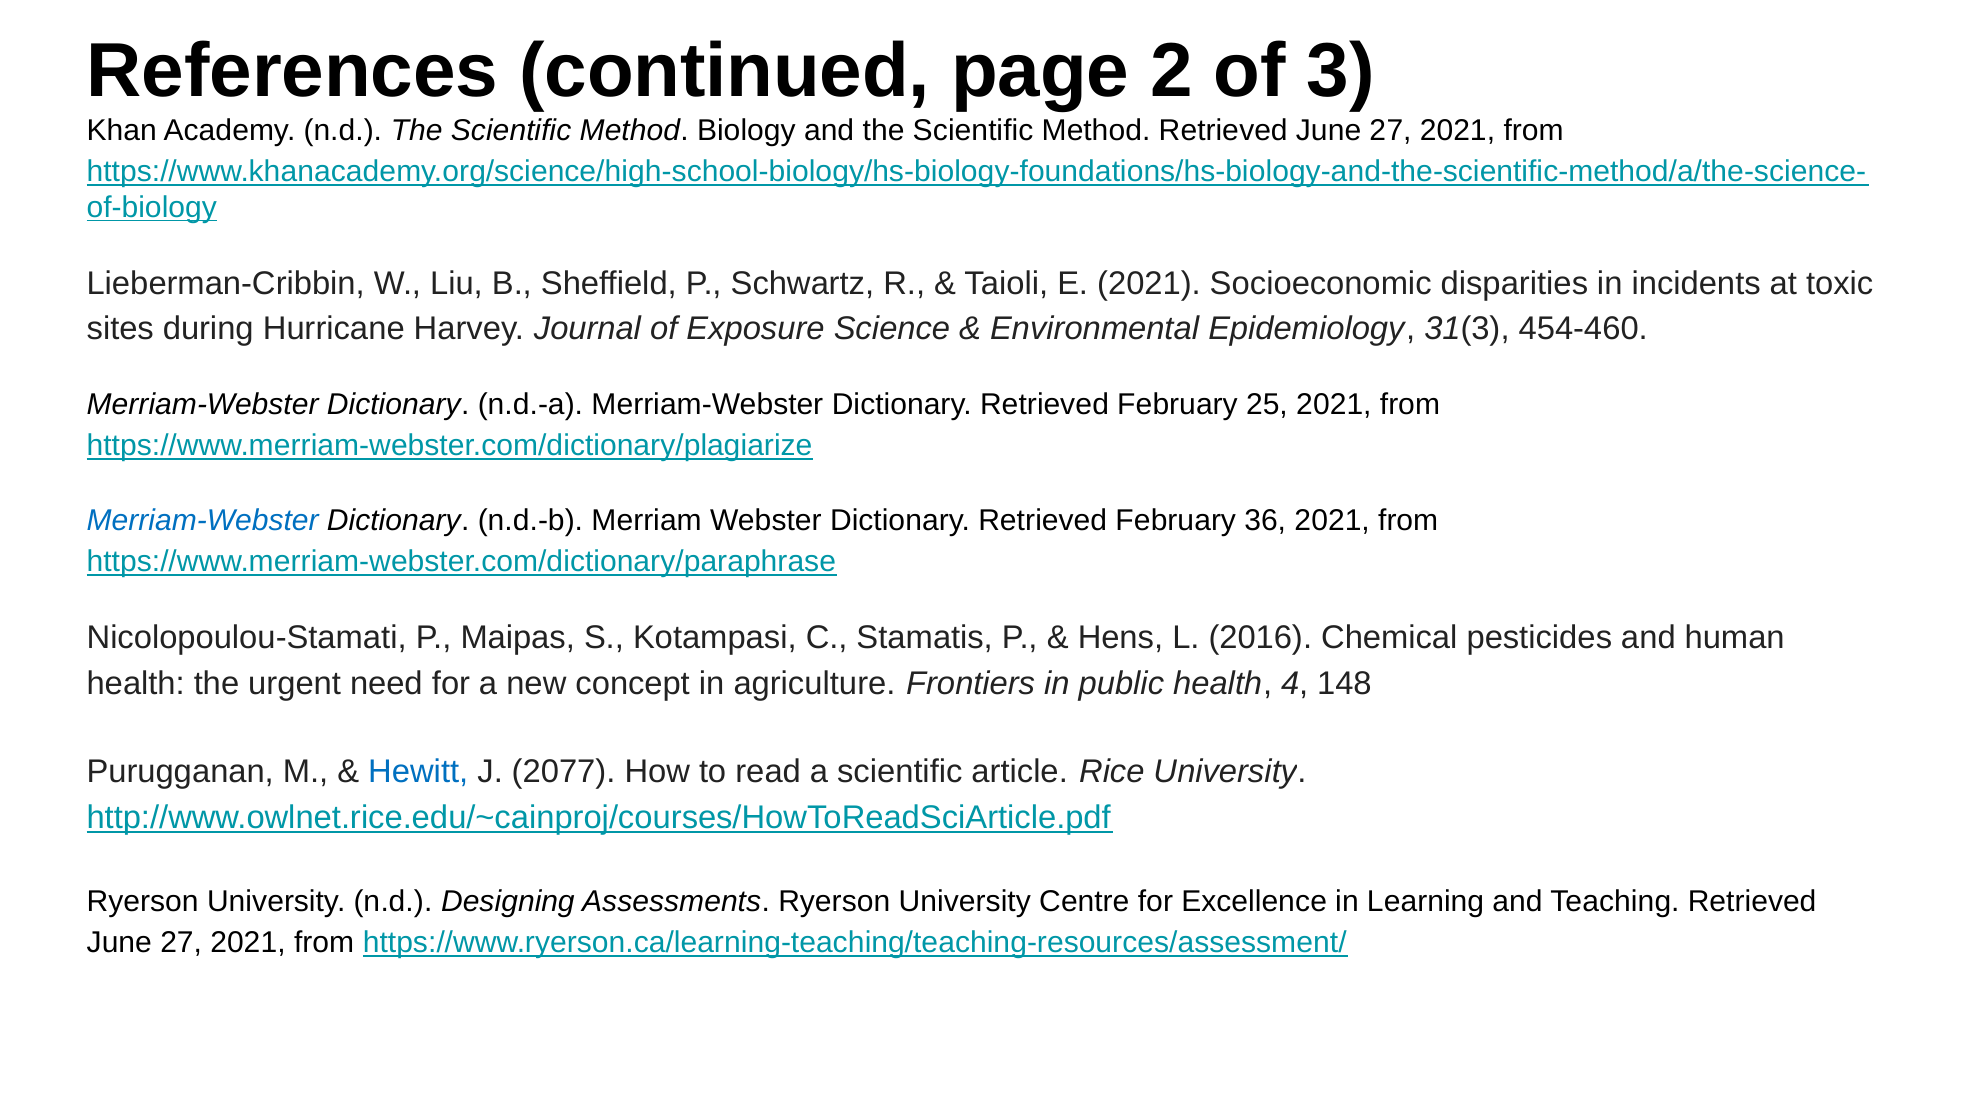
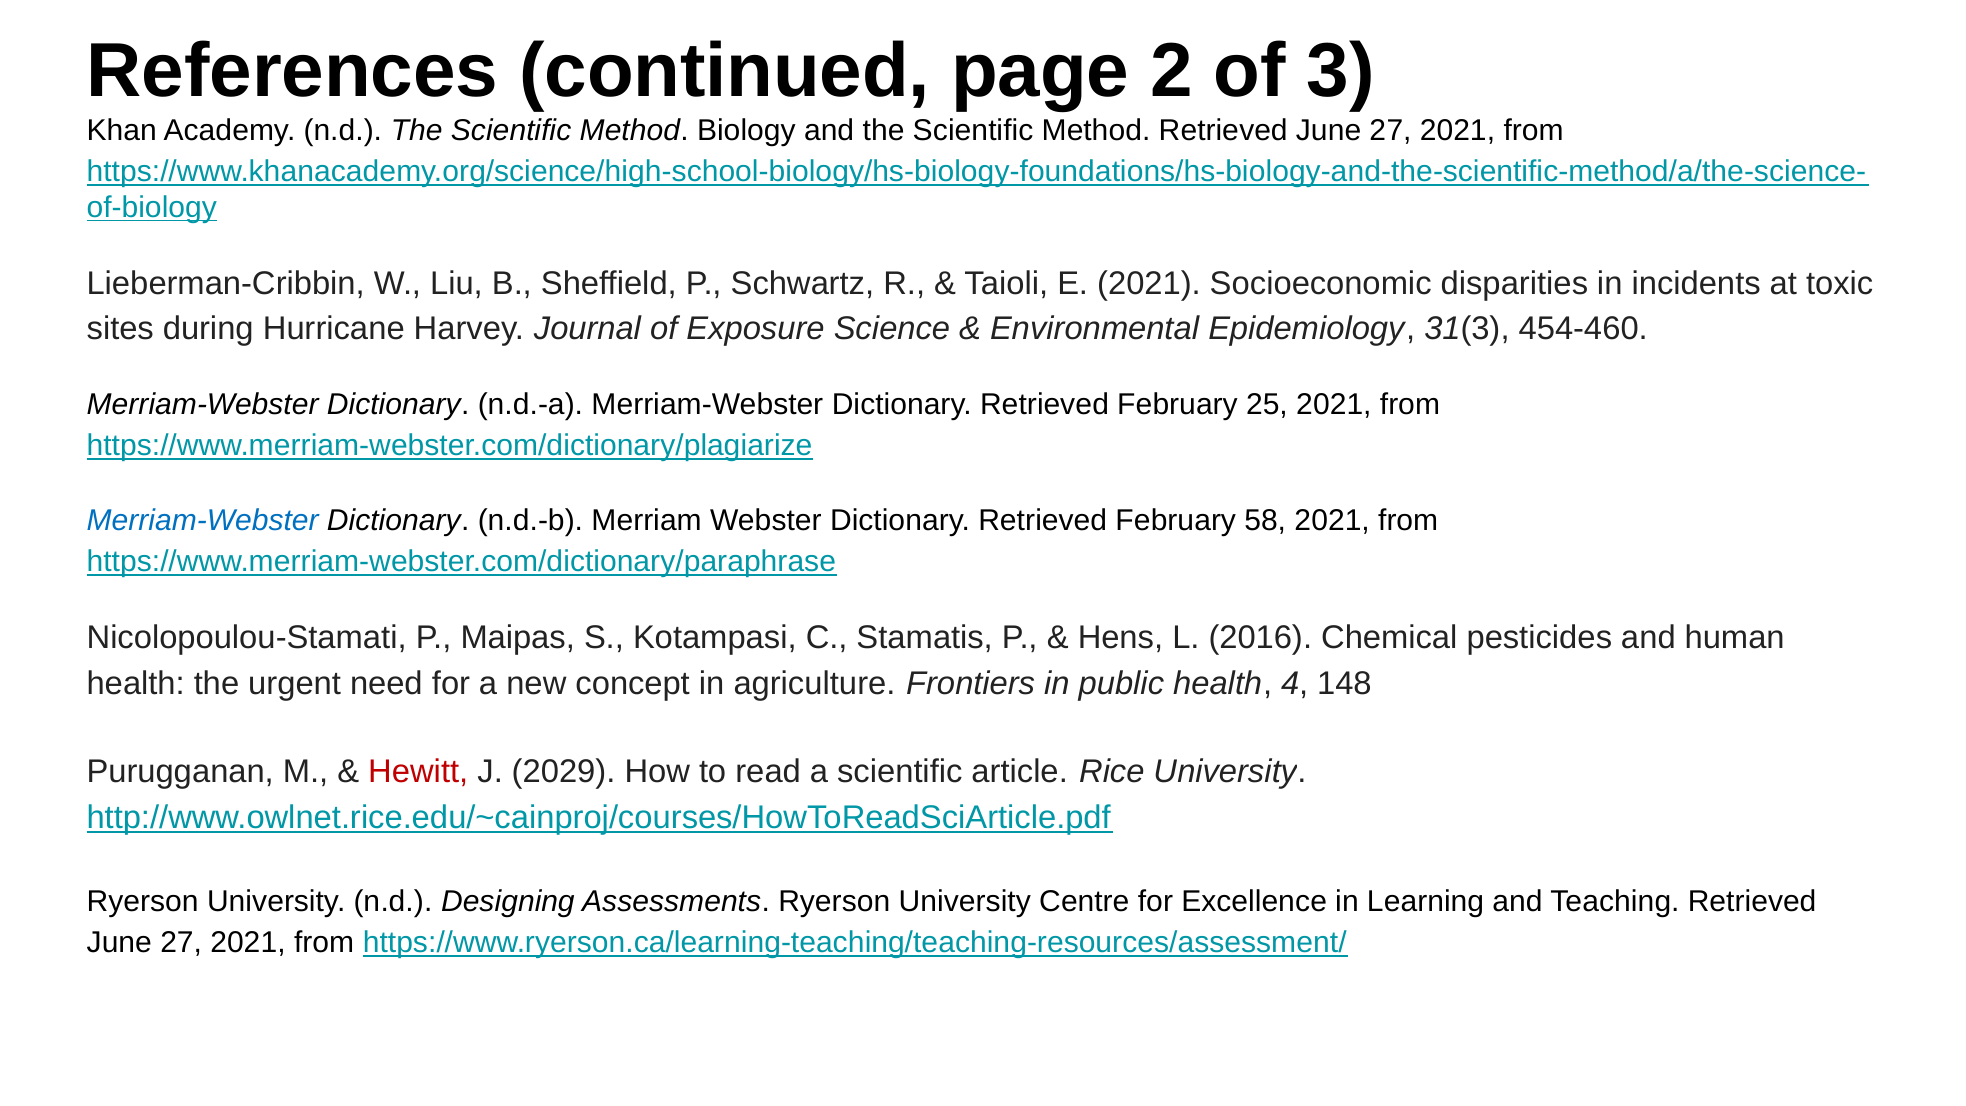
36: 36 -> 58 (1265, 520)
Hewitt colour: blue -> red (418, 772)
2077: 2077 -> 2029 (564, 772)
